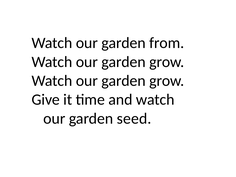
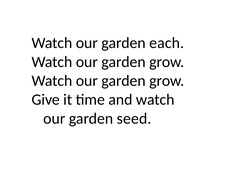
from: from -> each (167, 43)
